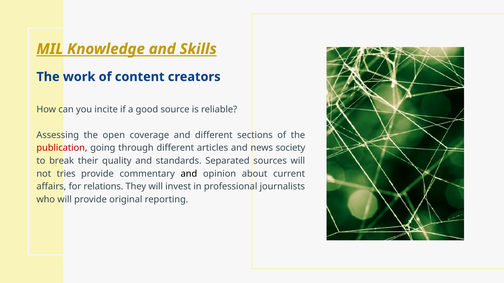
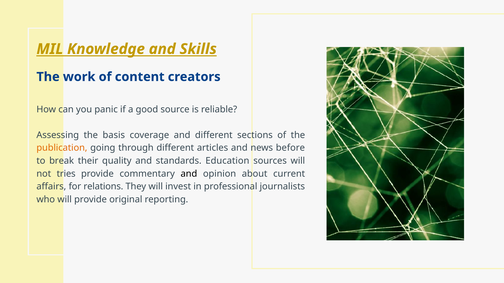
incite: incite -> panic (106, 109)
open: open -> basis (114, 135)
publication colour: red -> orange (62, 148)
society: society -> before (290, 148)
Separated: Separated -> Education (227, 161)
